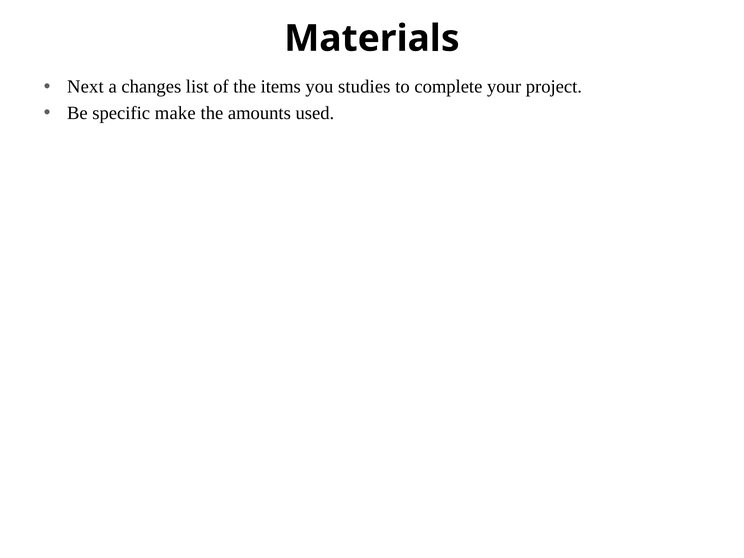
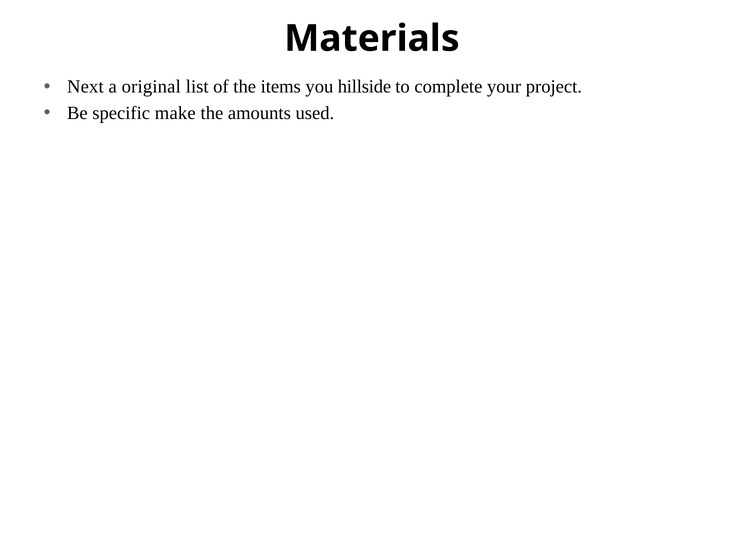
changes: changes -> original (151, 87)
studies: studies -> hillside (364, 87)
